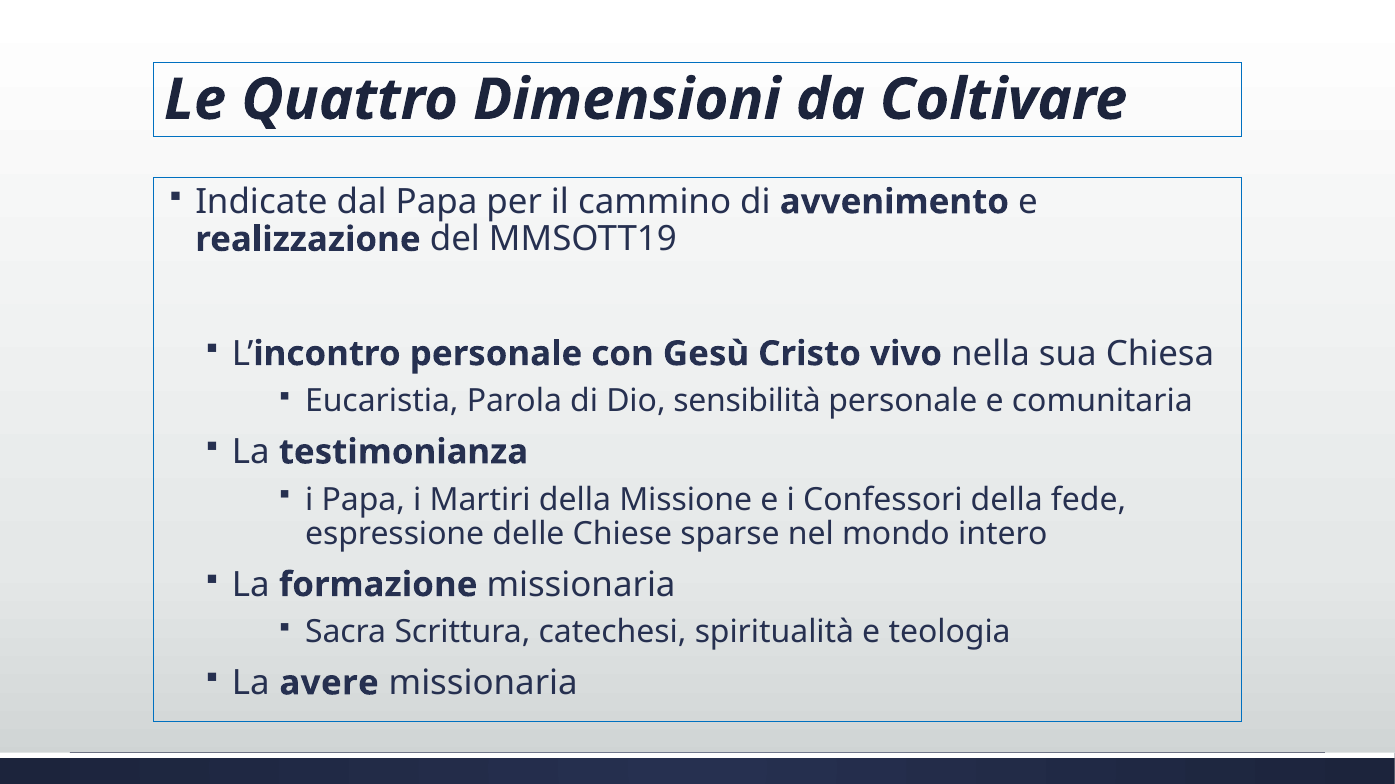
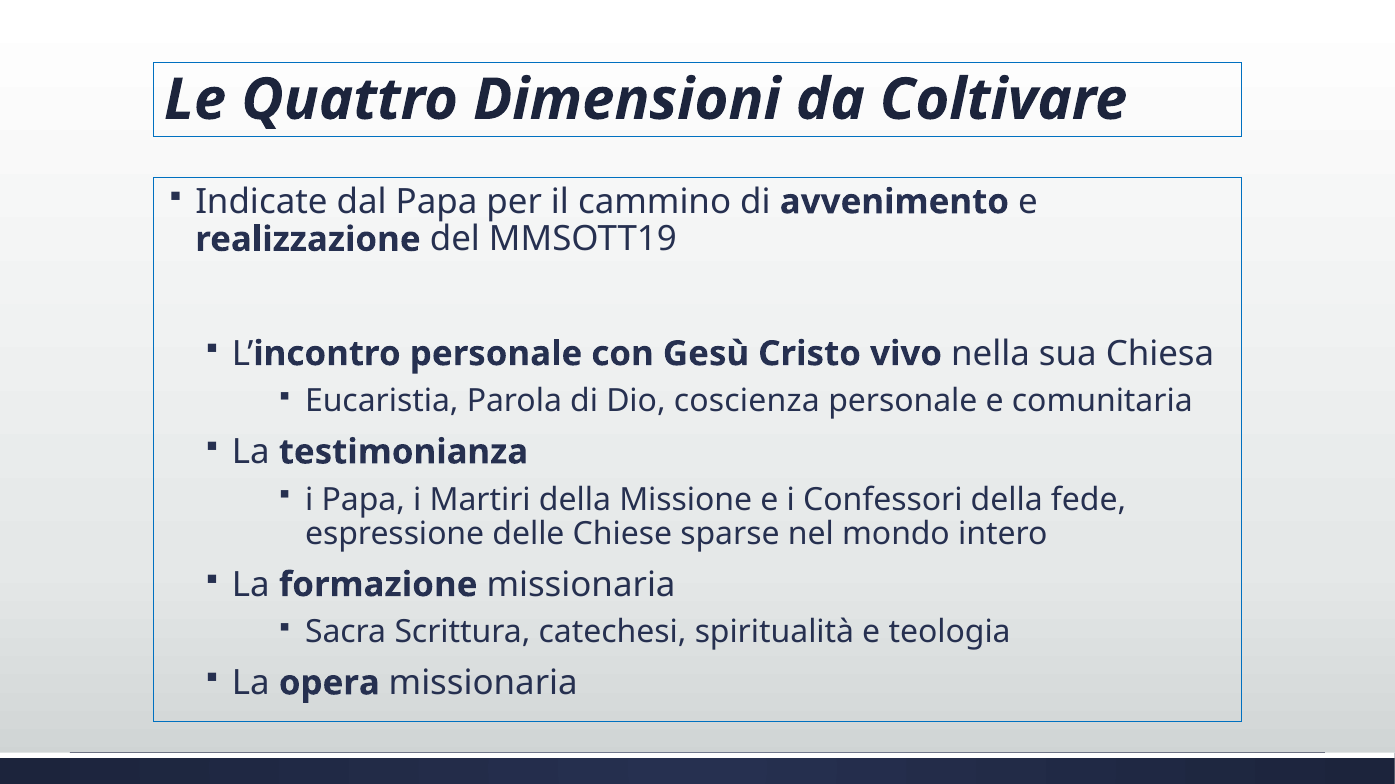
sensibilità: sensibilità -> coscienza (747, 402)
avere: avere -> opera (329, 684)
